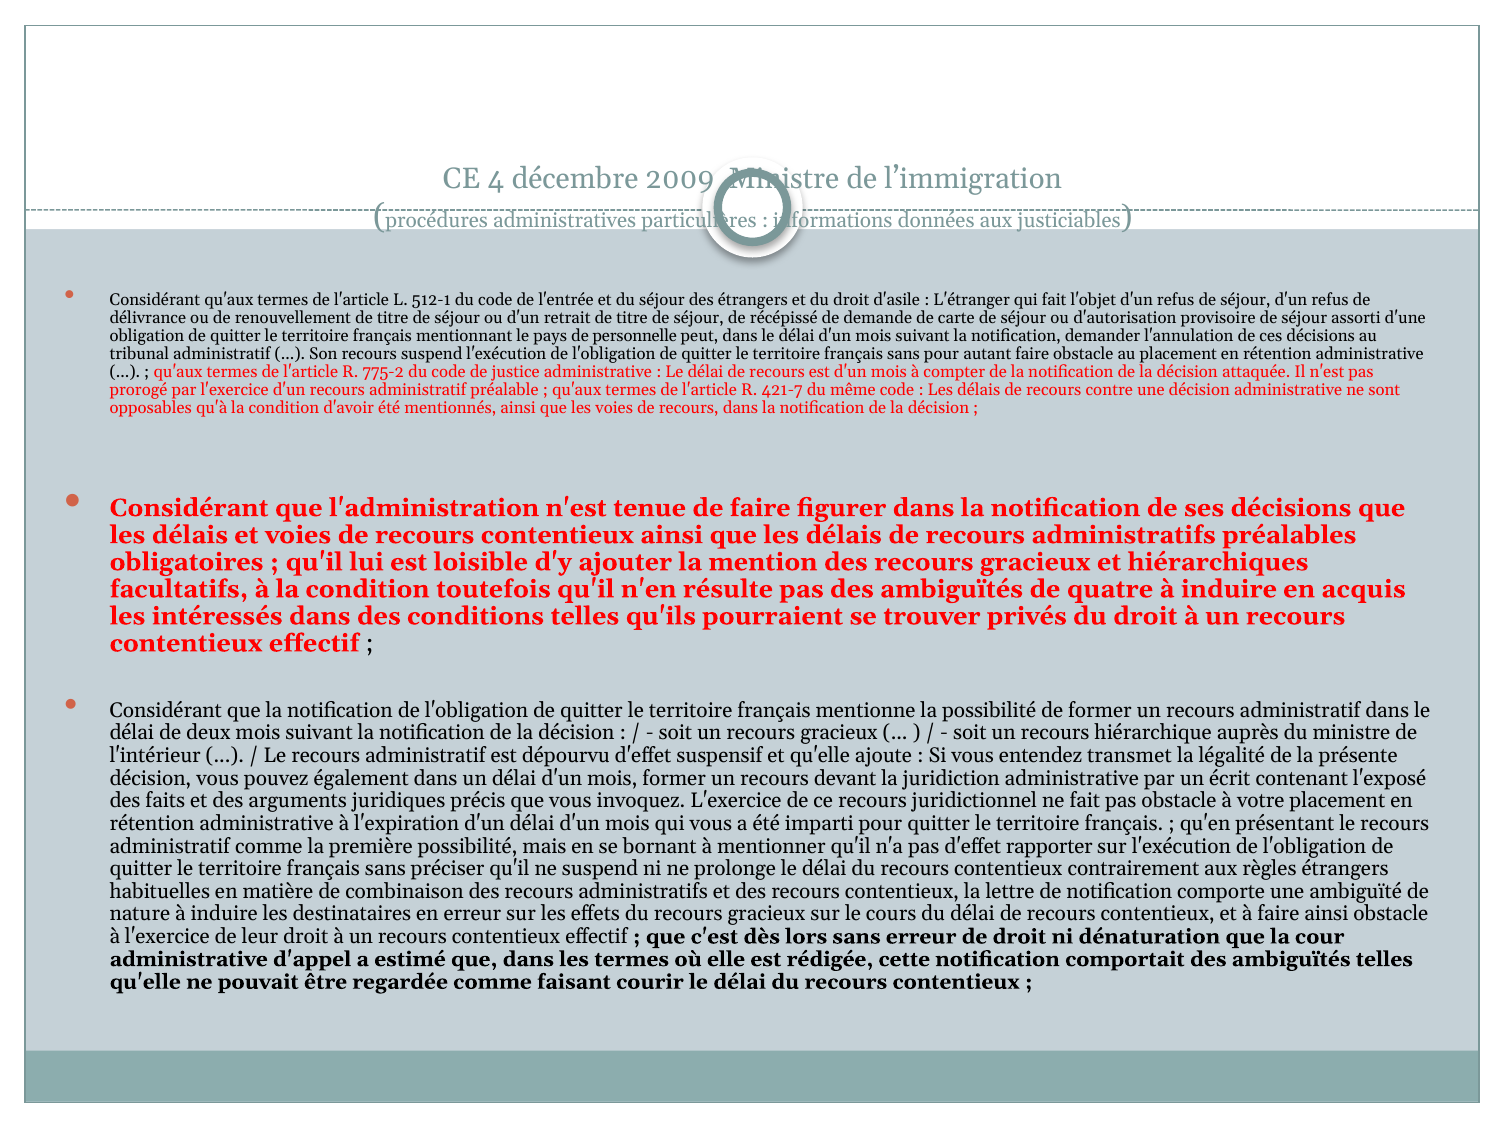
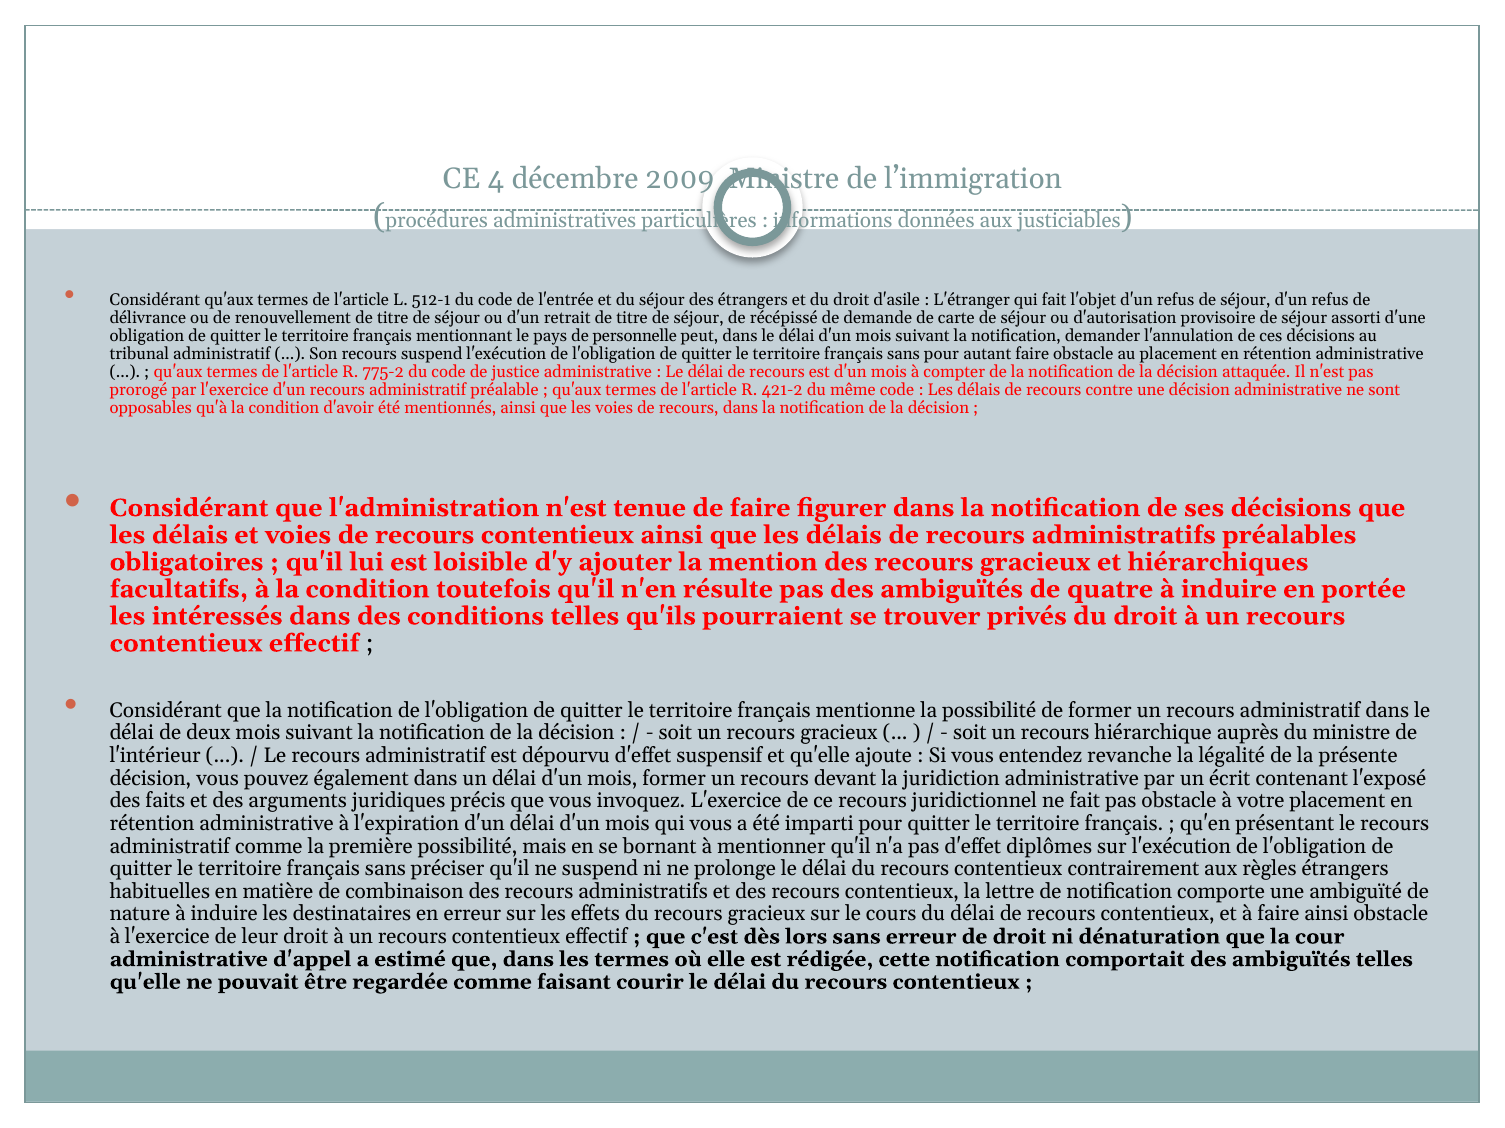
421-7: 421-7 -> 421-2 (782, 390)
acquis: acquis -> portée (1364, 589)
transmet: transmet -> revanche (1129, 756)
rapporter: rapporter -> diplômes (1049, 847)
